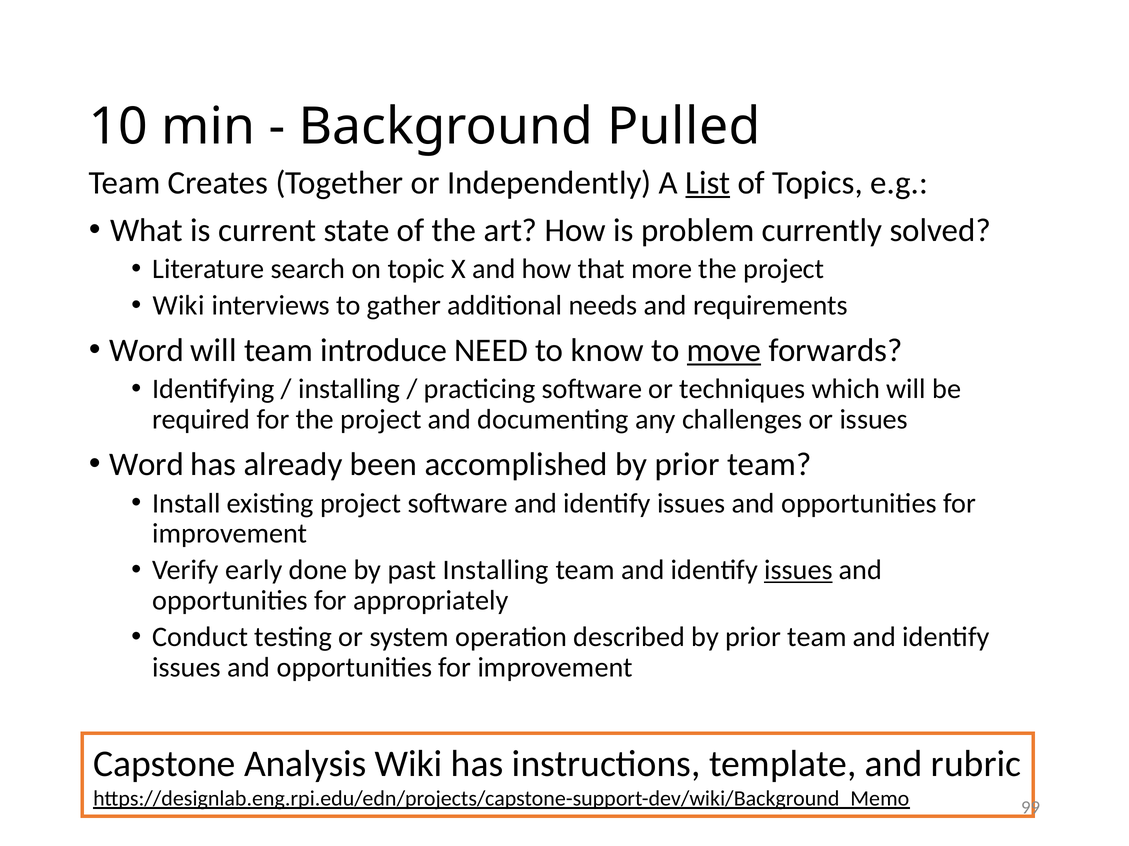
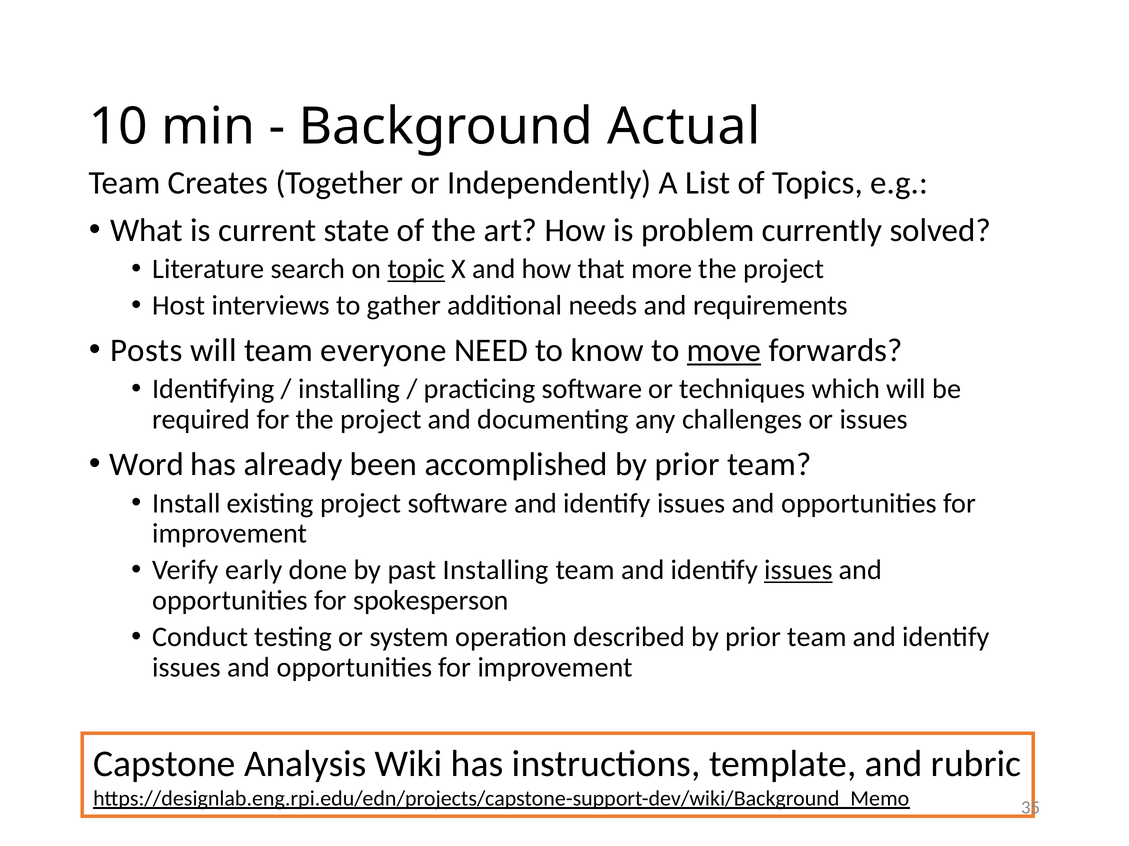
Pulled: Pulled -> Actual (684, 127)
List underline: present -> none (708, 183)
topic underline: none -> present (416, 269)
Wiki: Wiki -> Host (179, 306)
Word: Word -> Posts (146, 351)
introduce: introduce -> everyone (384, 351)
appropriately: appropriately -> spokesperson (431, 601)
99: 99 -> 35 (1031, 808)
